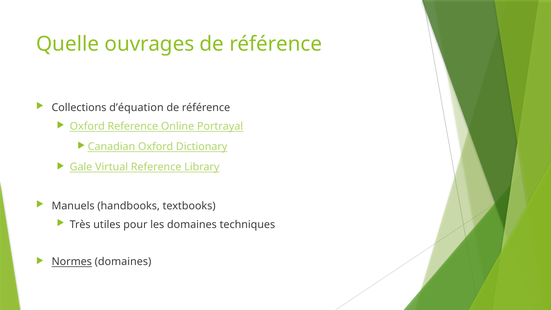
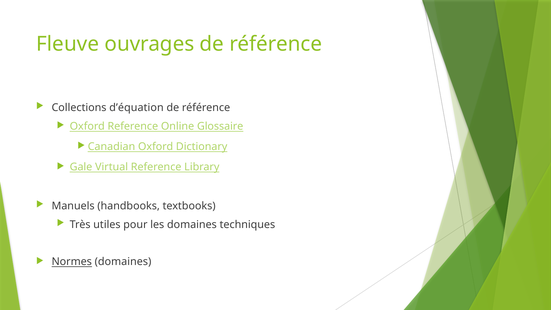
Quelle: Quelle -> Fleuve (68, 44)
Portrayal: Portrayal -> Glossaire (220, 126)
